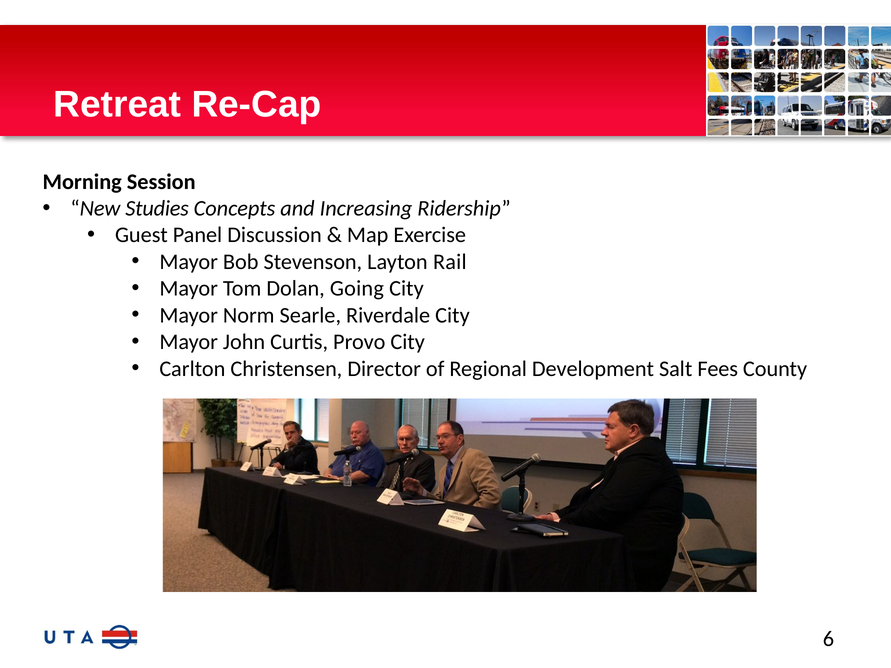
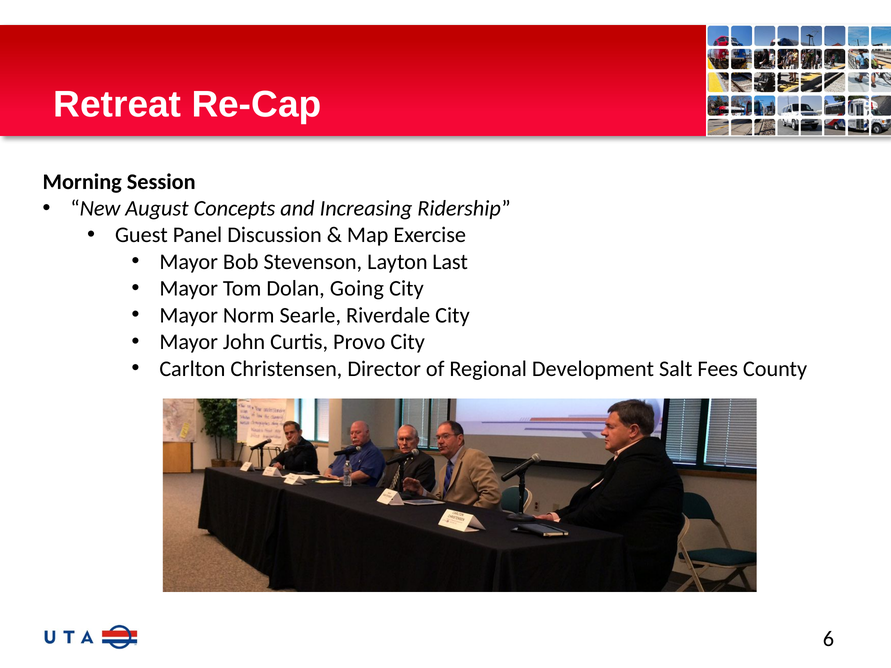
Studies: Studies -> August (157, 208)
Rail: Rail -> Last (450, 262)
